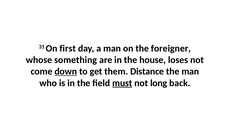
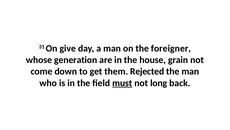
first: first -> give (68, 48)
something: something -> generation (76, 60)
loses: loses -> grain (178, 60)
down underline: present -> none (66, 71)
Distance: Distance -> Rejected (147, 71)
